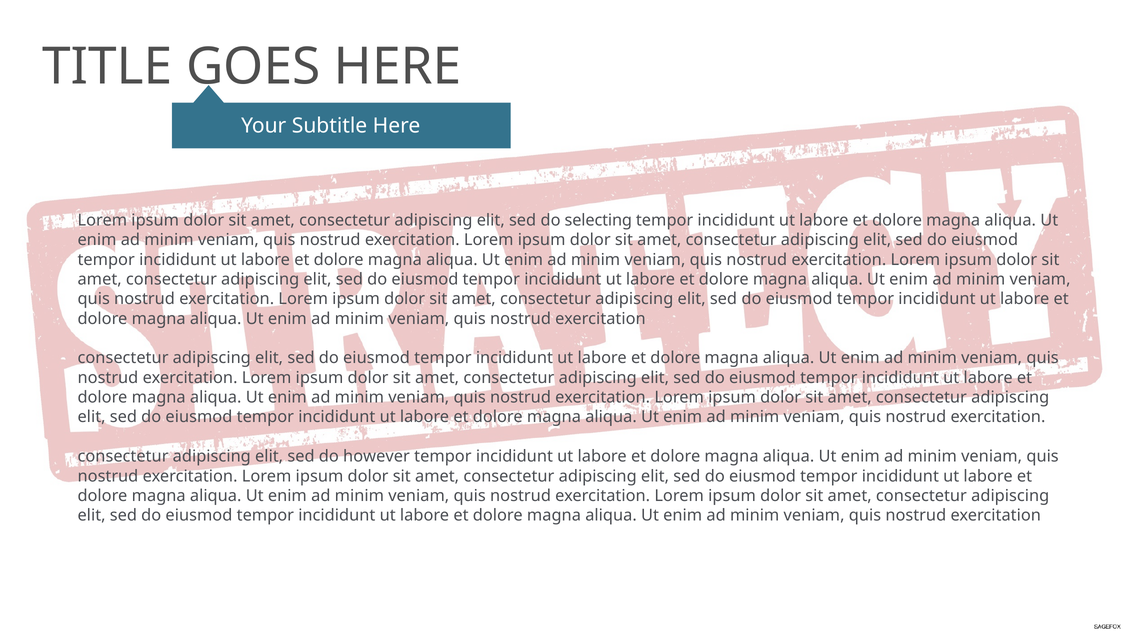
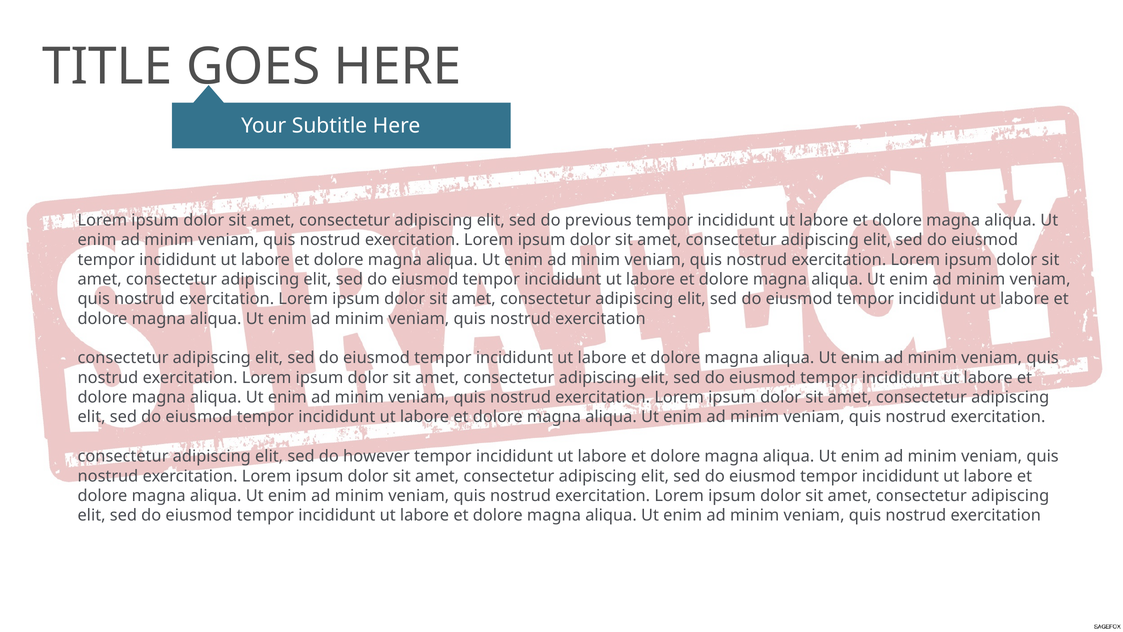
selecting: selecting -> previous (598, 220)
